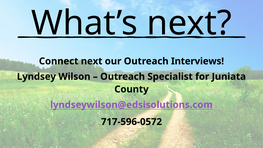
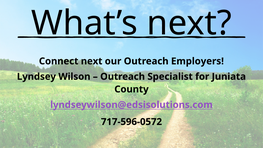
Interviews: Interviews -> Employers (197, 61)
